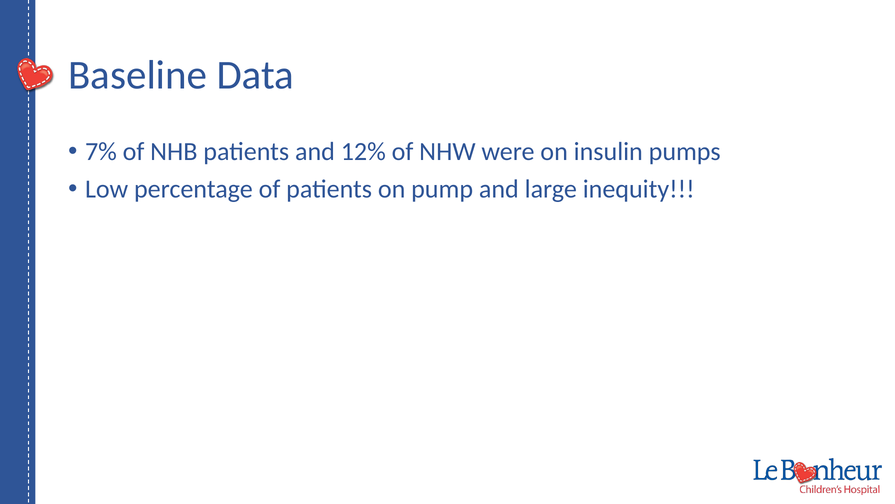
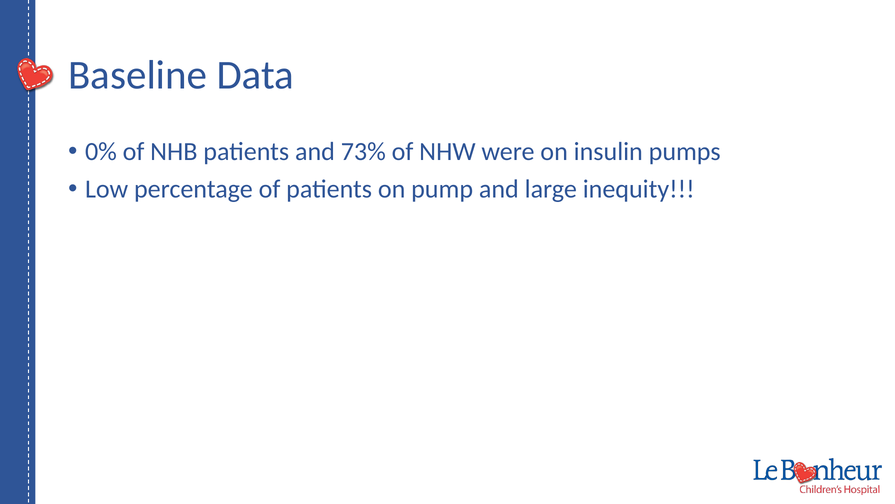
7%: 7% -> 0% (101, 151)
12%: 12% -> 73% (363, 151)
